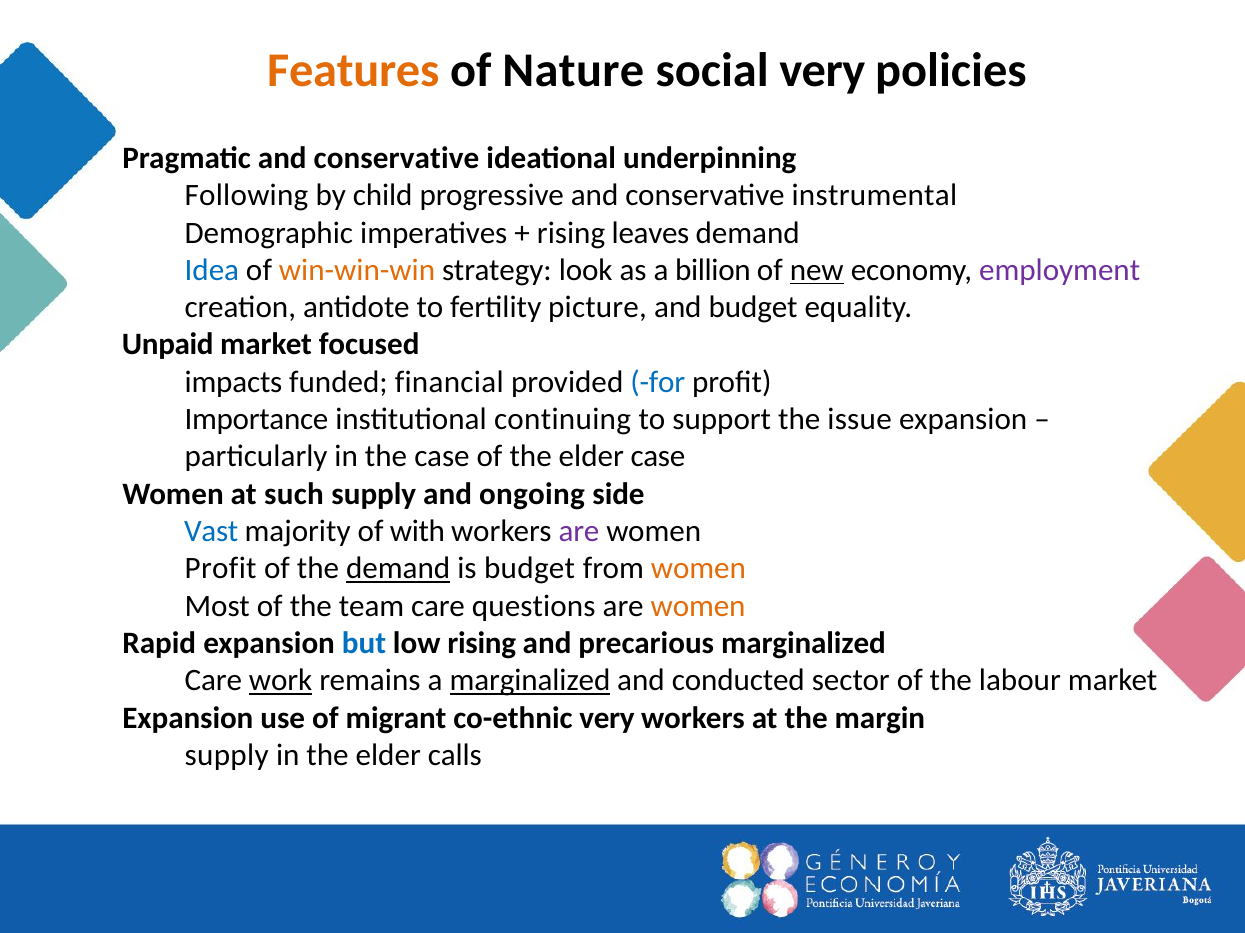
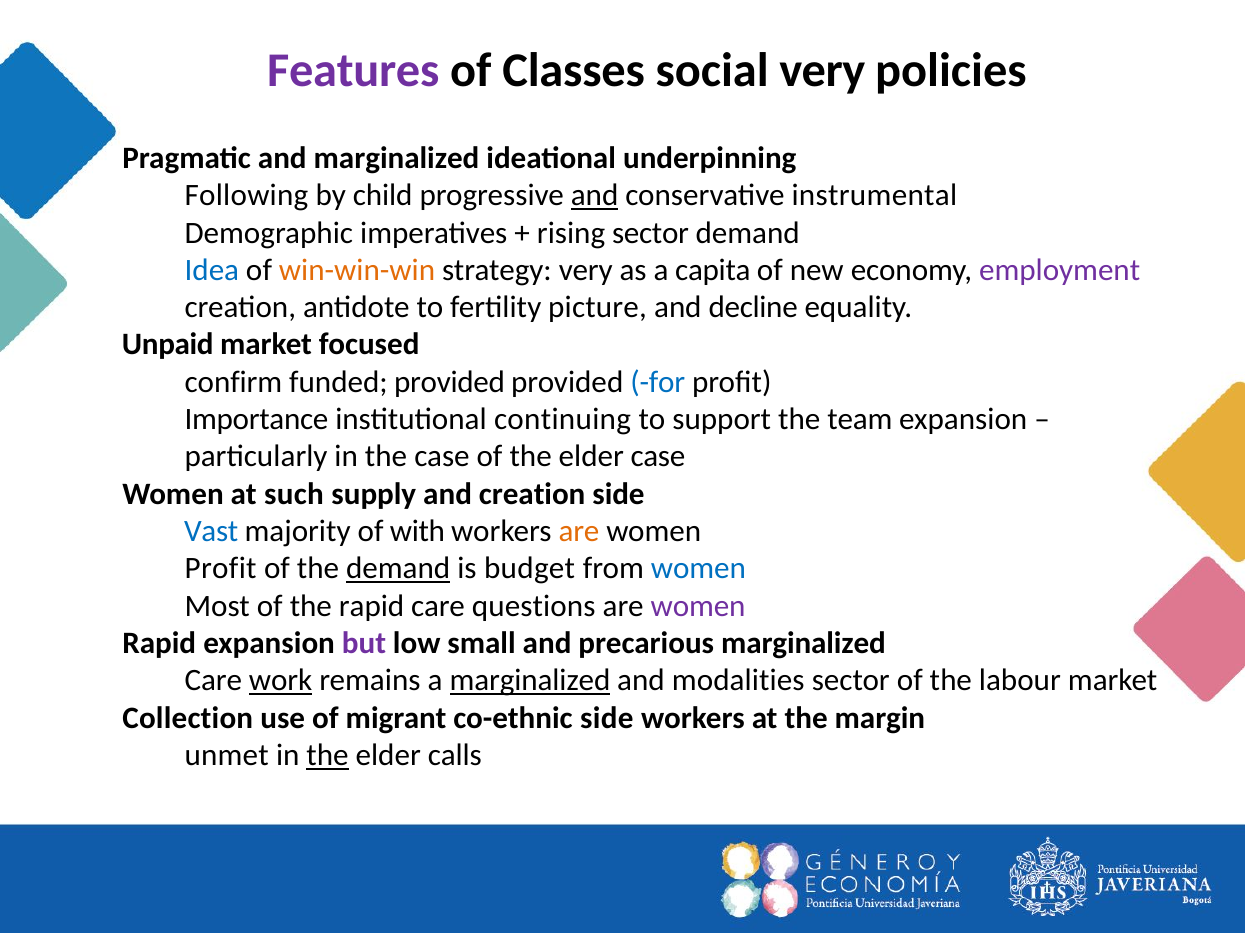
Features colour: orange -> purple (353, 71)
Nature: Nature -> Classes (574, 71)
Pragmatic and conservative: conservative -> marginalized (397, 158)
and underline: none -> present (595, 196)
rising leaves: leaves -> sector (651, 233)
strategy look: look -> very (586, 270)
billion: billion -> capita (713, 270)
new underline: present -> none (817, 270)
and budget: budget -> decline (753, 308)
impacts: impacts -> confirm (233, 382)
funded financial: financial -> provided (450, 382)
issue: issue -> team (860, 420)
and ongoing: ongoing -> creation (532, 494)
are colour: purple -> orange (579, 532)
women colour: orange -> blue (698, 569)
the team: team -> rapid (372, 606)
women colour: orange -> purple (698, 606)
but colour: blue -> purple (364, 644)
low rising: rising -> small (482, 644)
conducted: conducted -> modalities (738, 681)
Expansion: Expansion -> Collection (188, 718)
co-ethnic very: very -> side (607, 718)
supply: supply -> unmet (227, 756)
the underline: none -> present (328, 756)
